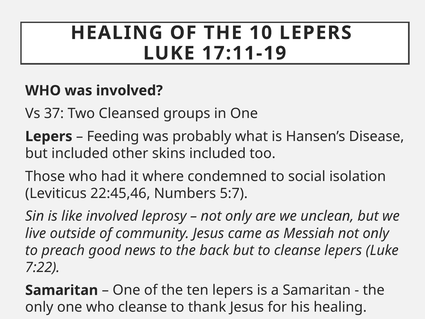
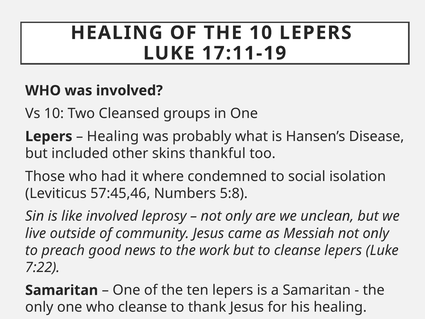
Vs 37: 37 -> 10 (54, 113)
Feeding: Feeding -> Healing (113, 136)
skins included: included -> thankful (217, 153)
22:45,46: 22:45,46 -> 57:45,46 (120, 193)
5:7: 5:7 -> 5:8 (234, 193)
back: back -> work (214, 250)
